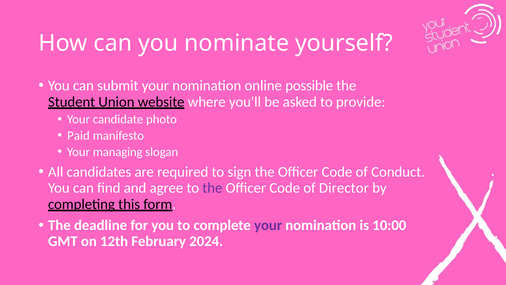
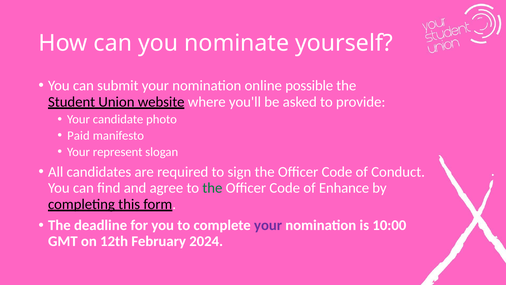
managing: managing -> represent (118, 152)
the colour: purple -> green (212, 188)
Director: Director -> Enhance (344, 188)
